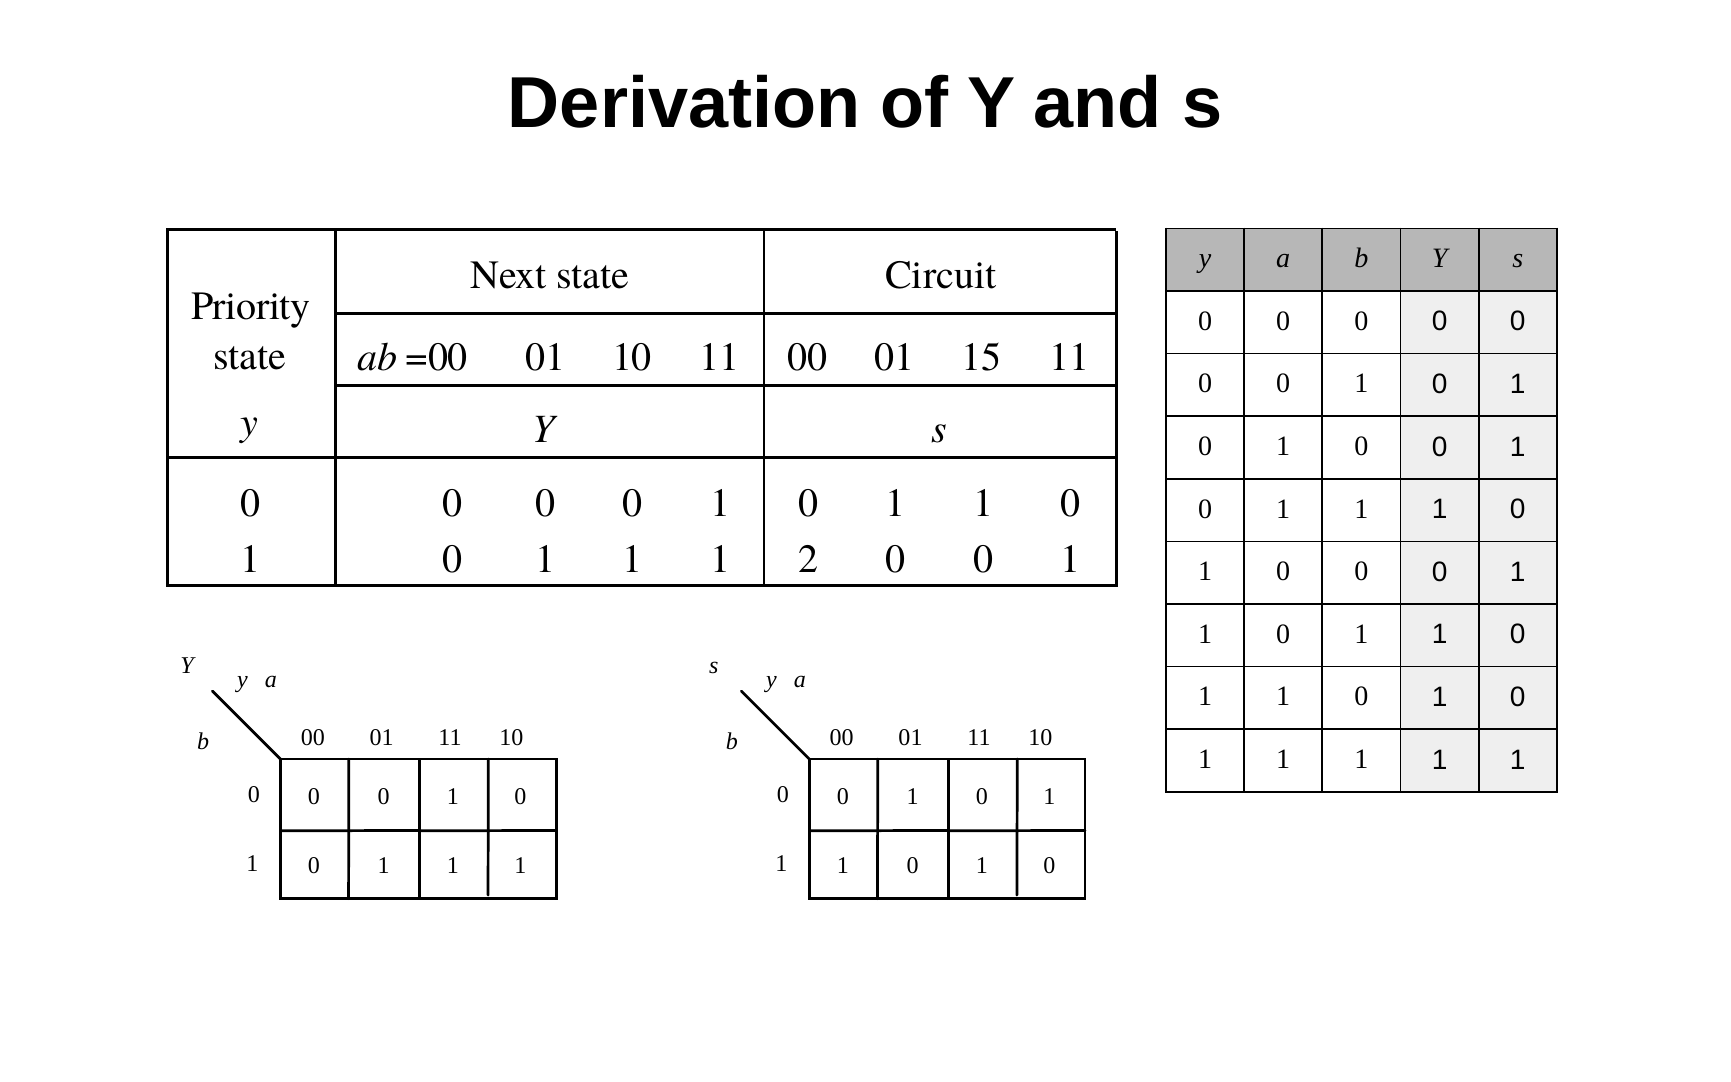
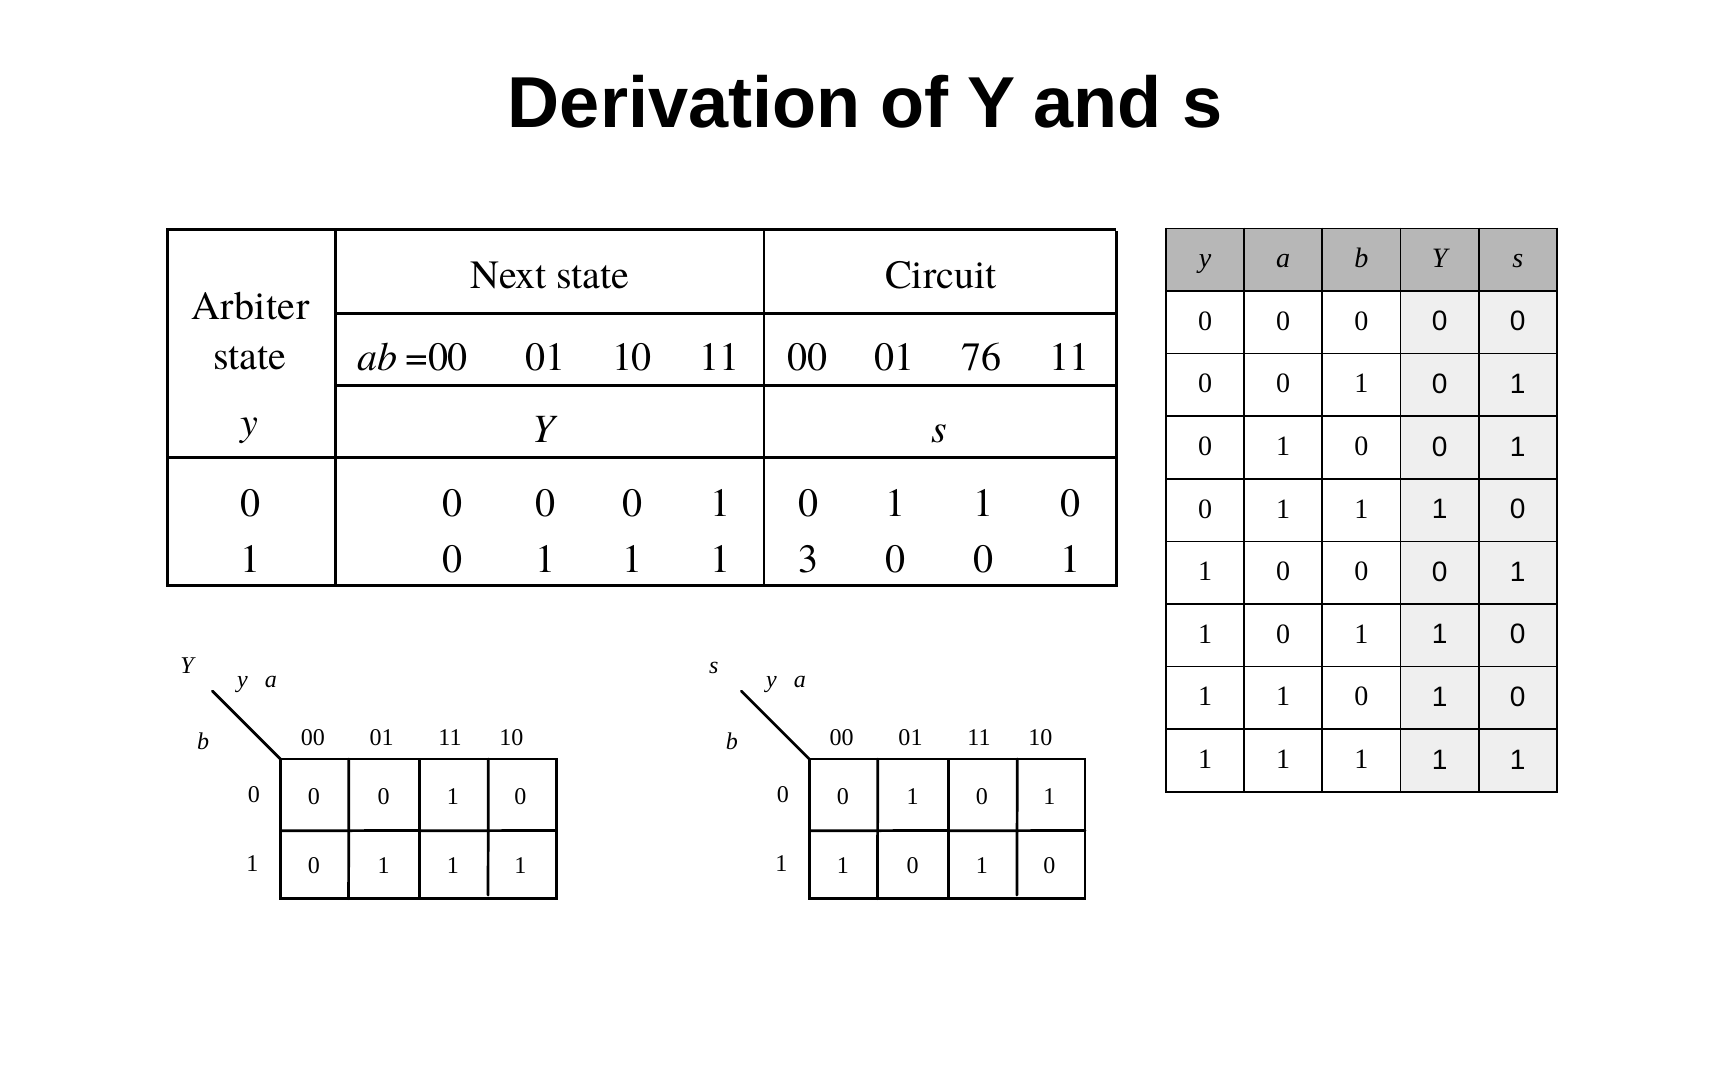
Priority: Priority -> Arbiter (251, 307)
15: 15 -> 76 (982, 358)
2: 2 -> 3 (808, 559)
